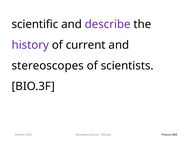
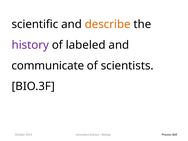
describe colour: purple -> orange (108, 24)
current: current -> labeled (86, 45)
stereoscopes: stereoscopes -> communicate (48, 66)
